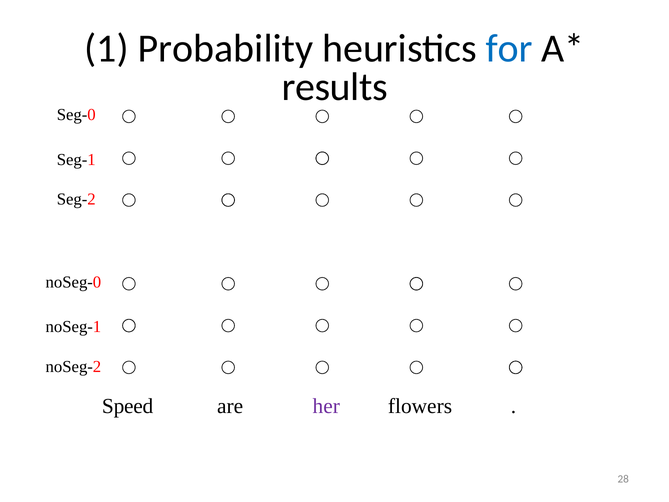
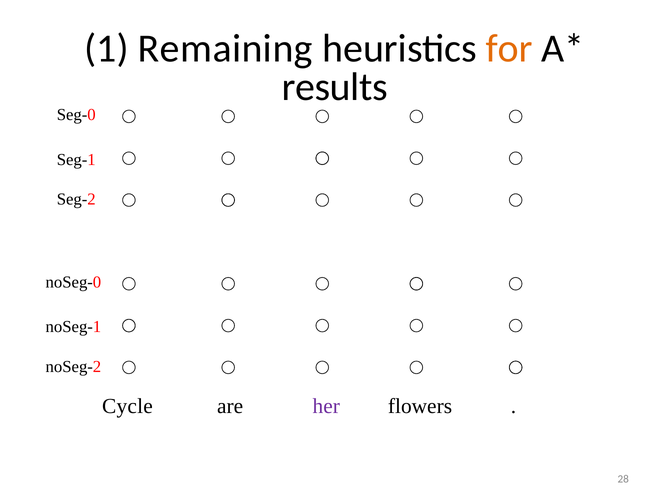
Probability: Probability -> Remaining (225, 49)
for colour: blue -> orange (509, 49)
Speed: Speed -> Cycle (127, 406)
